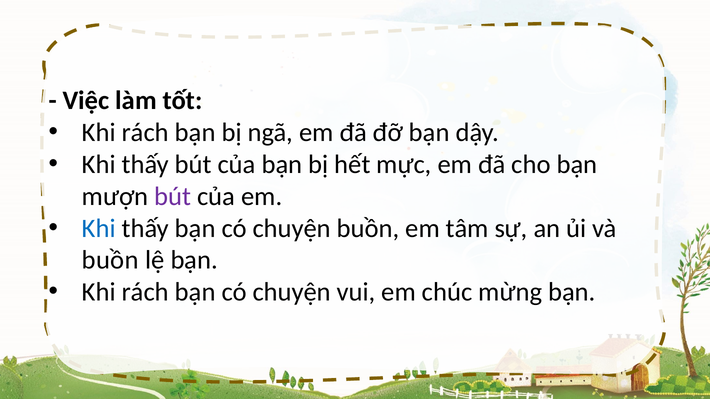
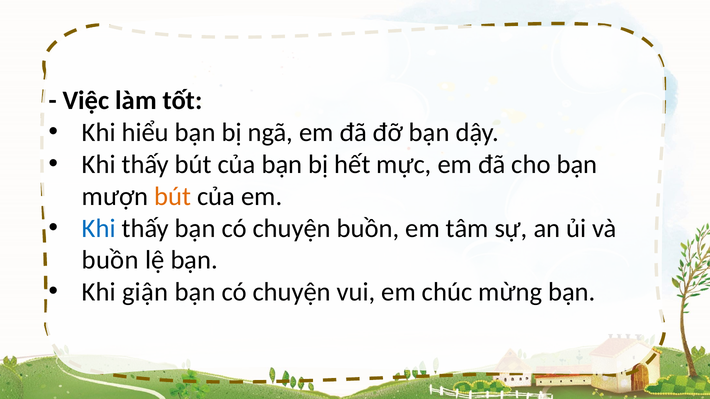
rách: rách -> hiểu (145, 133)
bút colour: purple -> orange (173, 196)
rách: rách -> giận (145, 292)
